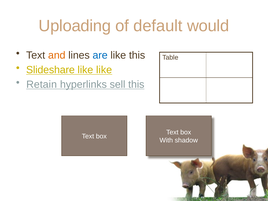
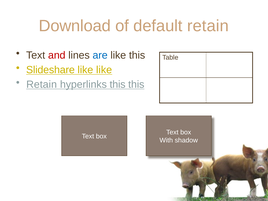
Uploading: Uploading -> Download (75, 26)
default would: would -> retain (208, 26)
and colour: orange -> red (57, 55)
hyperlinks sell: sell -> this (118, 84)
